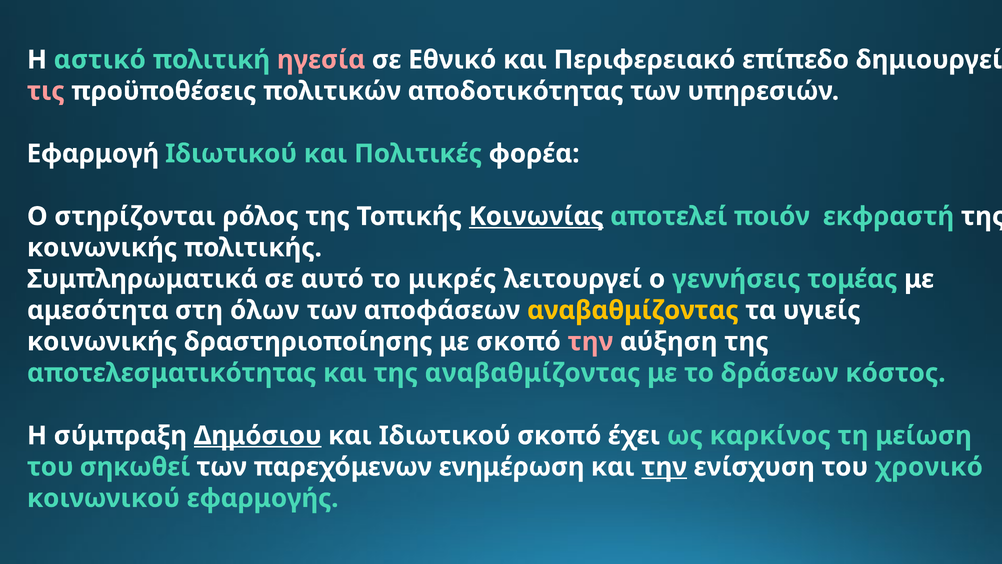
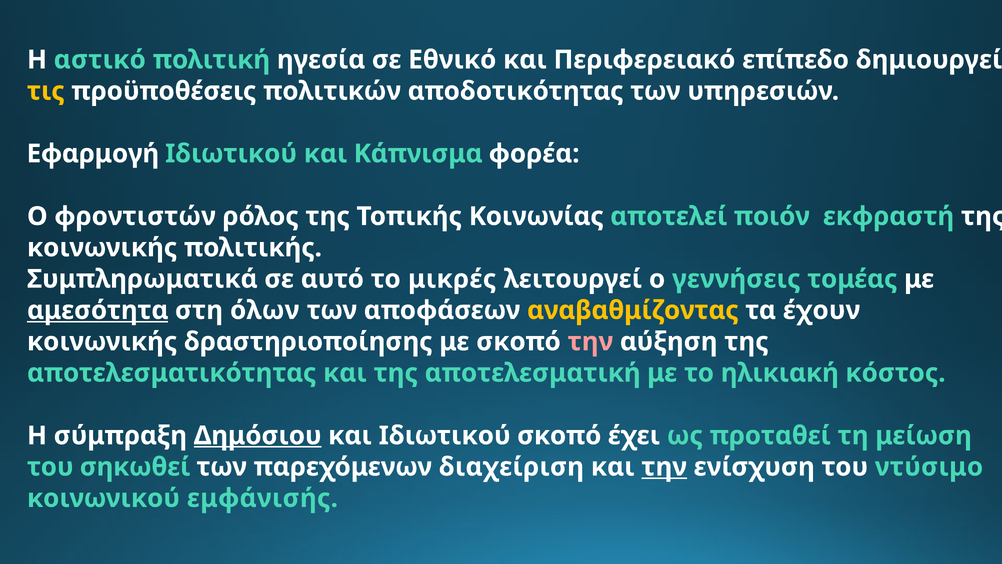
ηγεσία colour: pink -> white (321, 60)
τις colour: pink -> yellow (46, 91)
Πολιτικές: Πολιτικές -> Κάπνισμα (418, 154)
στηρίζονται: στηρίζονται -> φροντιστών (135, 216)
Κοινωνίας underline: present -> none (536, 216)
αμεσότητα underline: none -> present (98, 310)
υγιείς: υγιείς -> έχουν (822, 310)
της αναβαθμίζοντας: αναβαθμίζοντας -> αποτελεσματική (533, 373)
δράσεων: δράσεων -> ηλικιακή (780, 373)
καρκίνος: καρκίνος -> προταθεί (770, 435)
ενημέρωση: ενημέρωση -> διαχείριση (511, 467)
χρονικό: χρονικό -> ντύσιμο (929, 467)
εφαρμογής: εφαρμογής -> εμφάνισής (262, 498)
